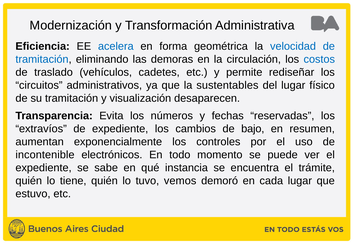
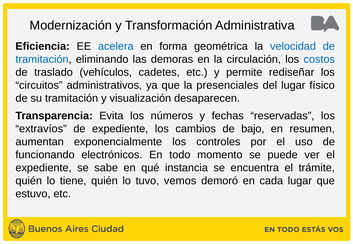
sustentables: sustentables -> presenciales (227, 85)
incontenible: incontenible -> funcionando (45, 155)
